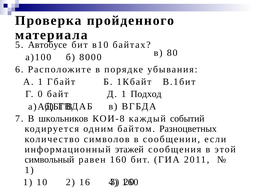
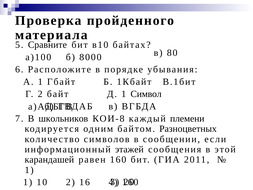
Автобусе: Автобусе -> Сравните (47, 45)
Г 0: 0 -> 2 (40, 94)
Подход: Подход -> Символ (146, 94)
событий: событий -> племени (187, 118)
символьный: символьный -> карандашей (49, 159)
